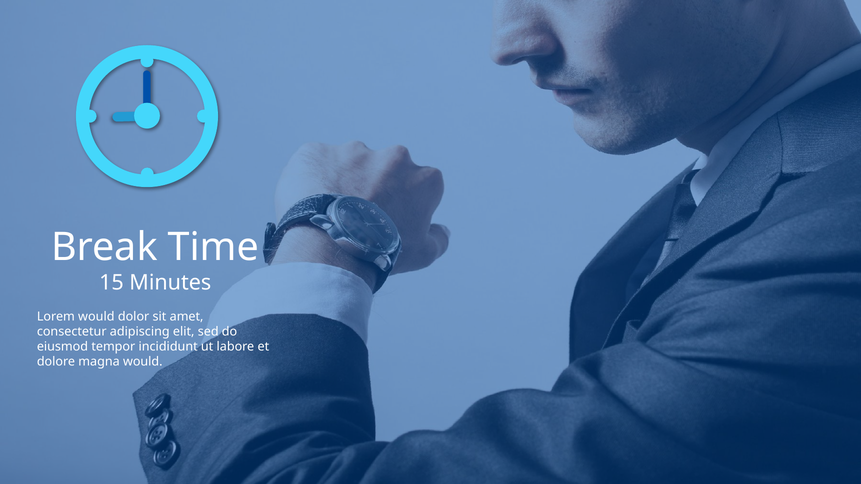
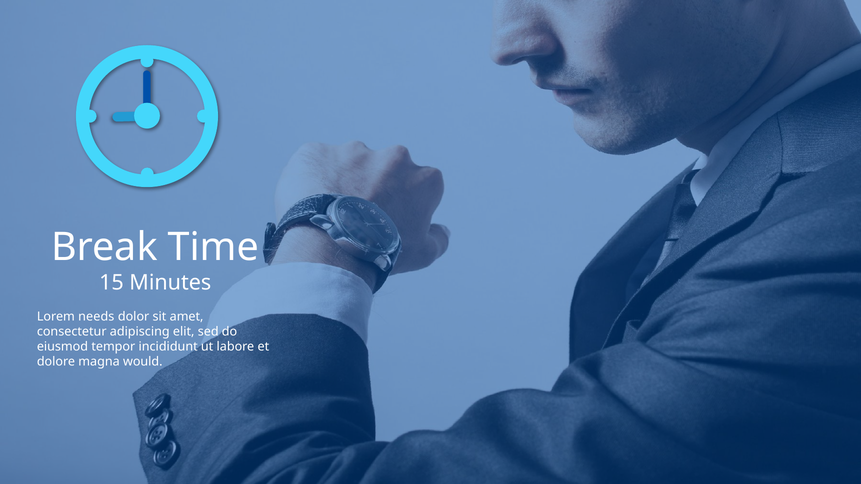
Lorem would: would -> needs (96, 317)
